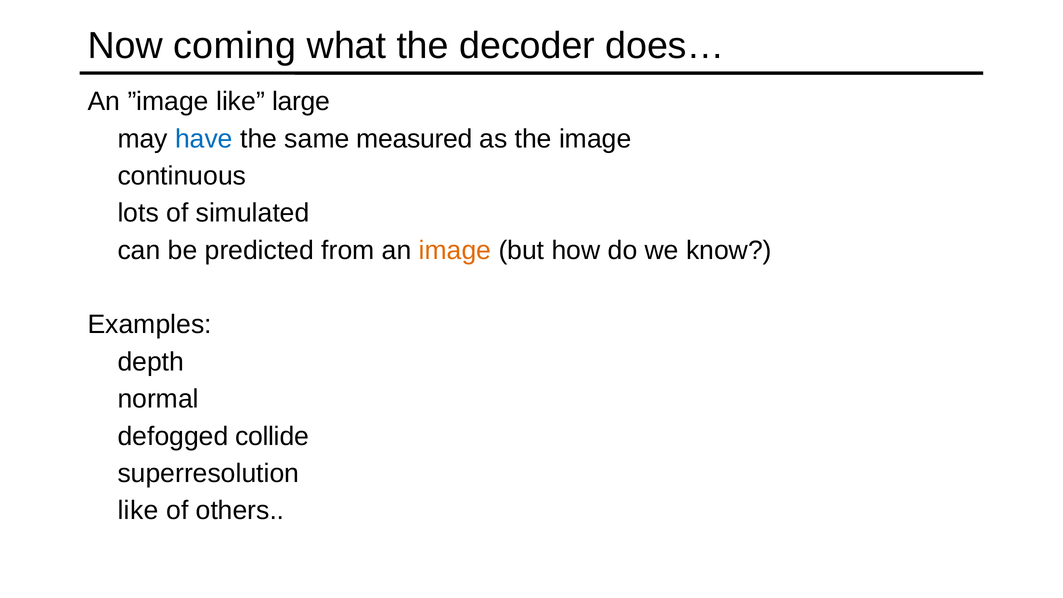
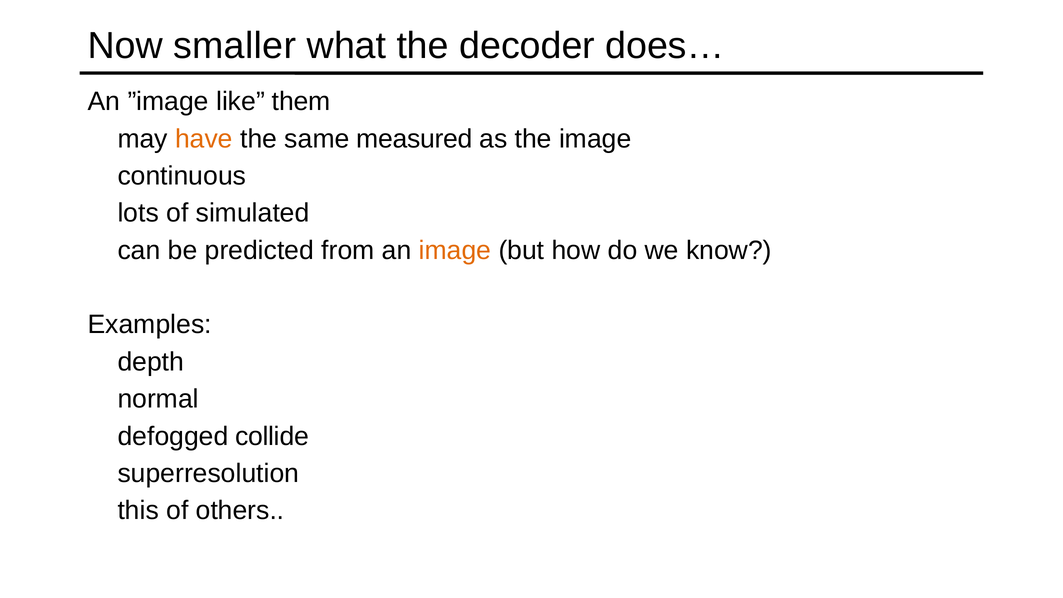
coming: coming -> smaller (235, 46)
large: large -> them (301, 102)
have colour: blue -> orange (204, 139)
like: like -> this (138, 511)
